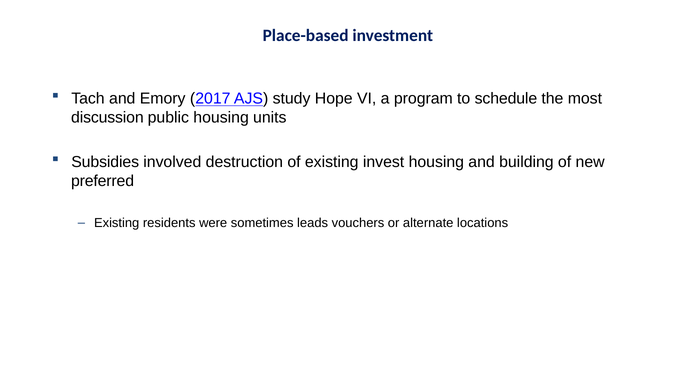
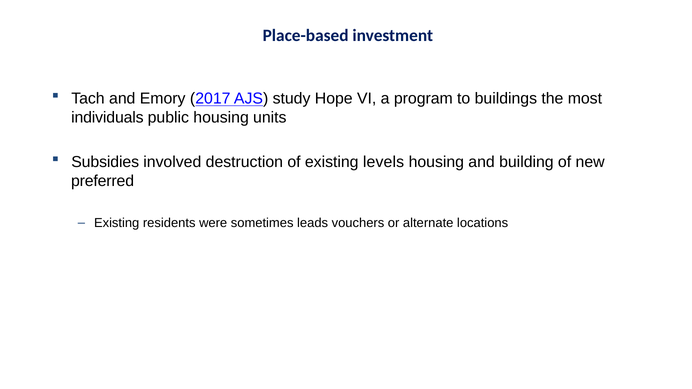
schedule: schedule -> buildings (506, 99)
discussion: discussion -> individuals (107, 118)
invest: invest -> levels (384, 162)
